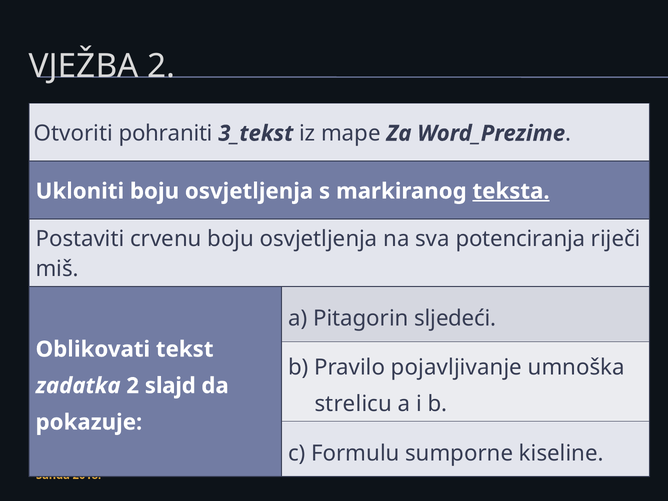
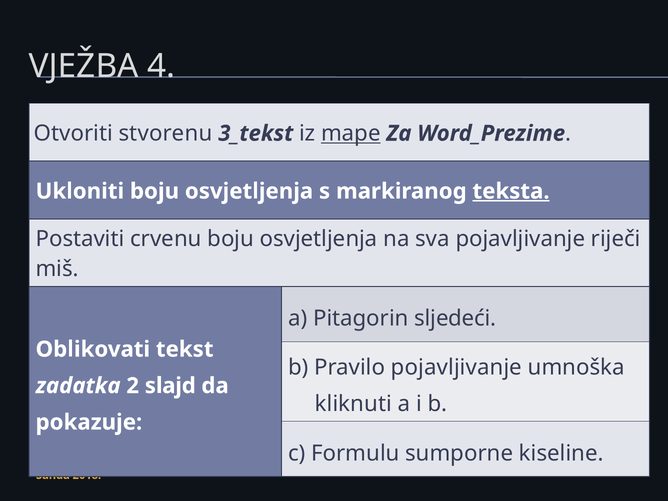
VJEŽBA 2: 2 -> 4 (161, 66)
pohraniti: pohraniti -> stvorenu (165, 133)
mape underline: none -> present (351, 133)
sva potenciranja: potenciranja -> pojavljivanje (520, 239)
strelicu: strelicu -> kliknuti (353, 404)
